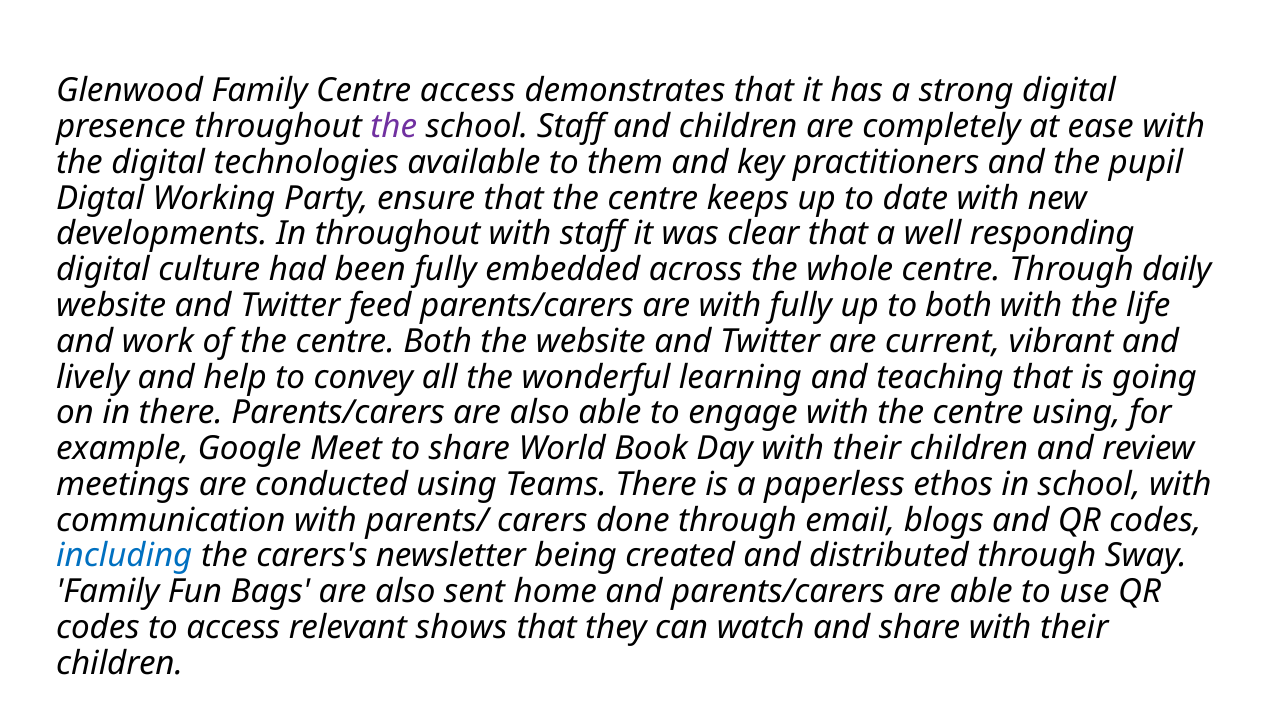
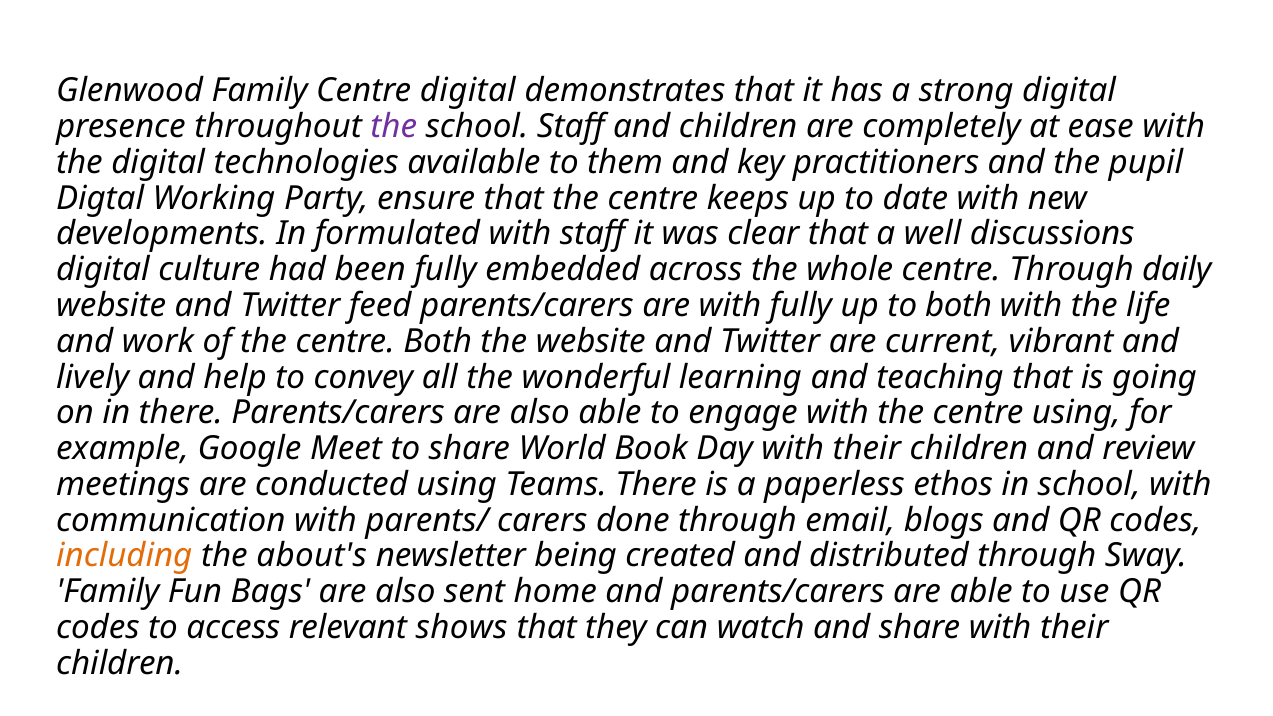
Centre access: access -> digital (468, 91)
In throughout: throughout -> formulated (397, 234)
responding: responding -> discussions (1052, 234)
including colour: blue -> orange (124, 556)
carers's: carers's -> about's (312, 556)
